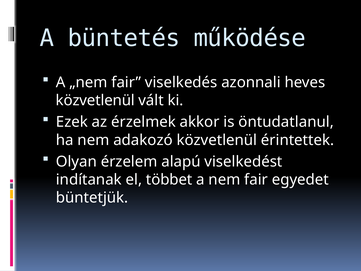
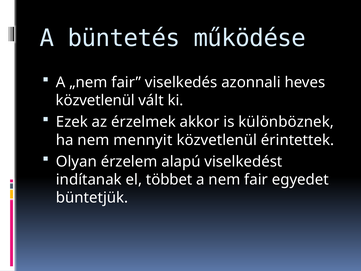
öntudatlanul: öntudatlanul -> különböznek (286, 122)
adakozó: adakozó -> mennyit (143, 140)
